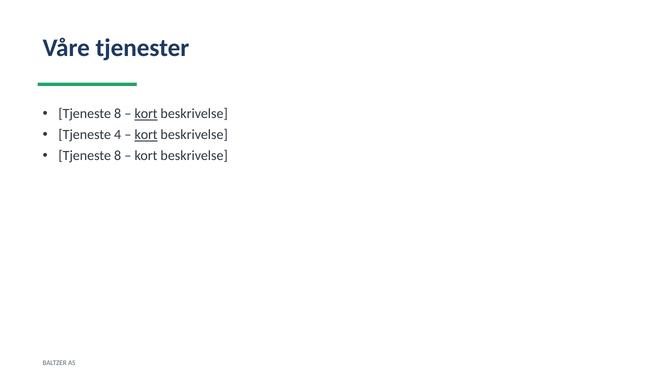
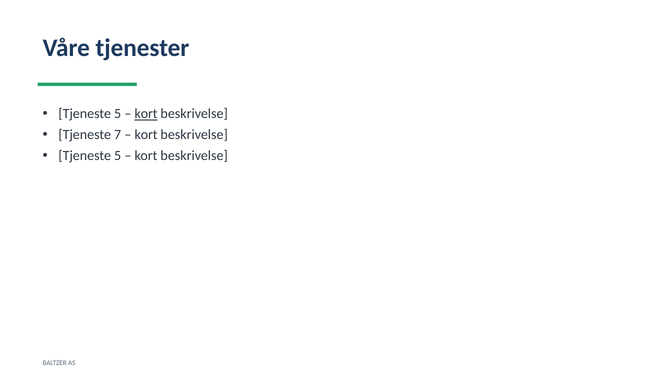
8: 8 -> 5 (118, 114)
4: 4 -> 7 (118, 135)
kort underline: present -> none (146, 135)
8: 8 -> 5 (118, 156)
